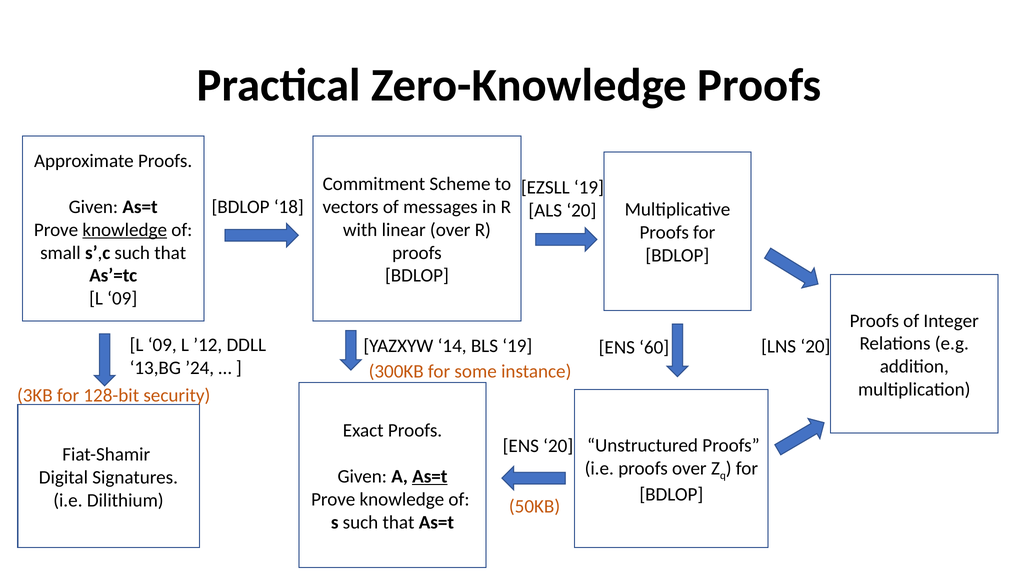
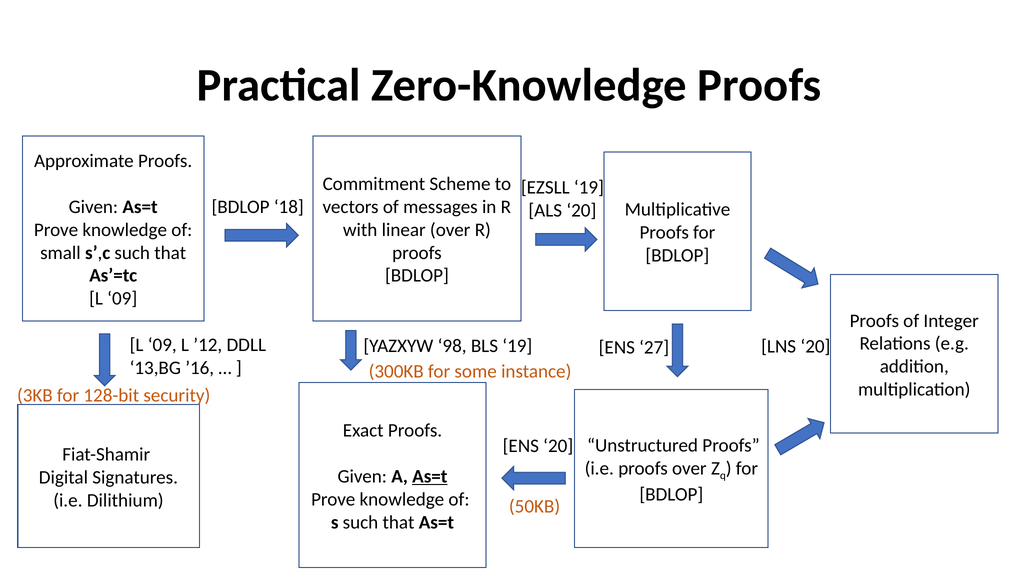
knowledge underline: present -> none (125, 230)
14: 14 -> 98 (452, 346)
60: 60 -> 27 (654, 347)
’24: ’24 -> ’16 (200, 368)
